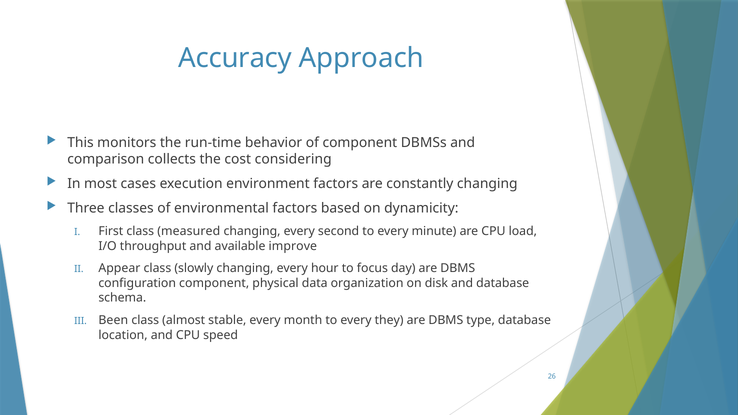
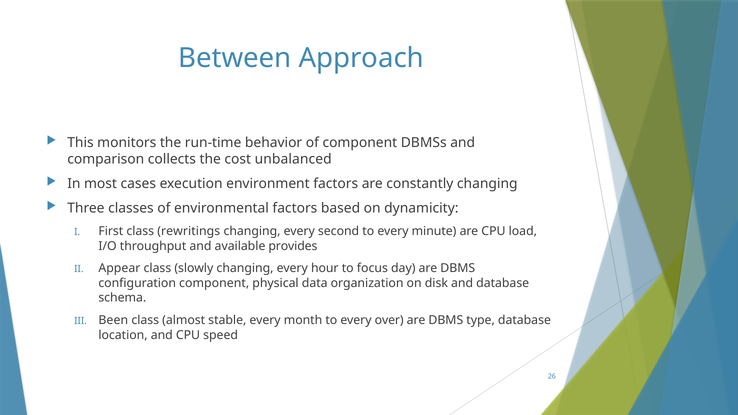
Accuracy: Accuracy -> Between (235, 58)
considering: considering -> unbalanced (293, 159)
measured: measured -> rewritings (189, 231)
improve: improve -> provides (293, 246)
they: they -> over (389, 320)
